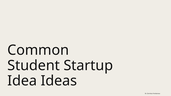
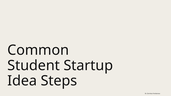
Ideas: Ideas -> Steps (59, 81)
